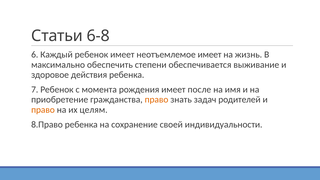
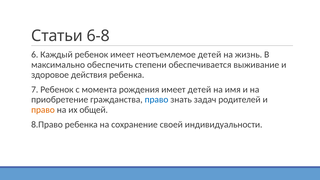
неотъемлемое имеет: имеет -> детей (210, 55)
имеет после: после -> детей (199, 90)
право colour: orange -> blue (157, 100)
целям: целям -> общей (94, 110)
